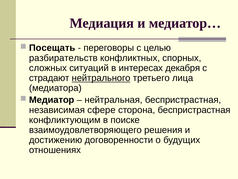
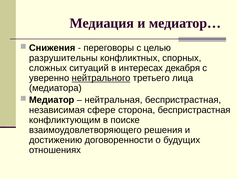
Посещать: Посещать -> Снижения (52, 48)
разбирательств: разбирательств -> разрушительны (63, 58)
страдают: страдают -> уверенно (49, 78)
